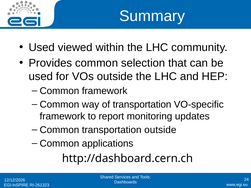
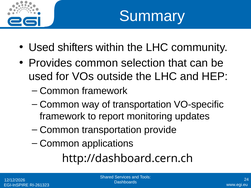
viewed: viewed -> shifters (75, 48)
transportation outside: outside -> provide (160, 130)
